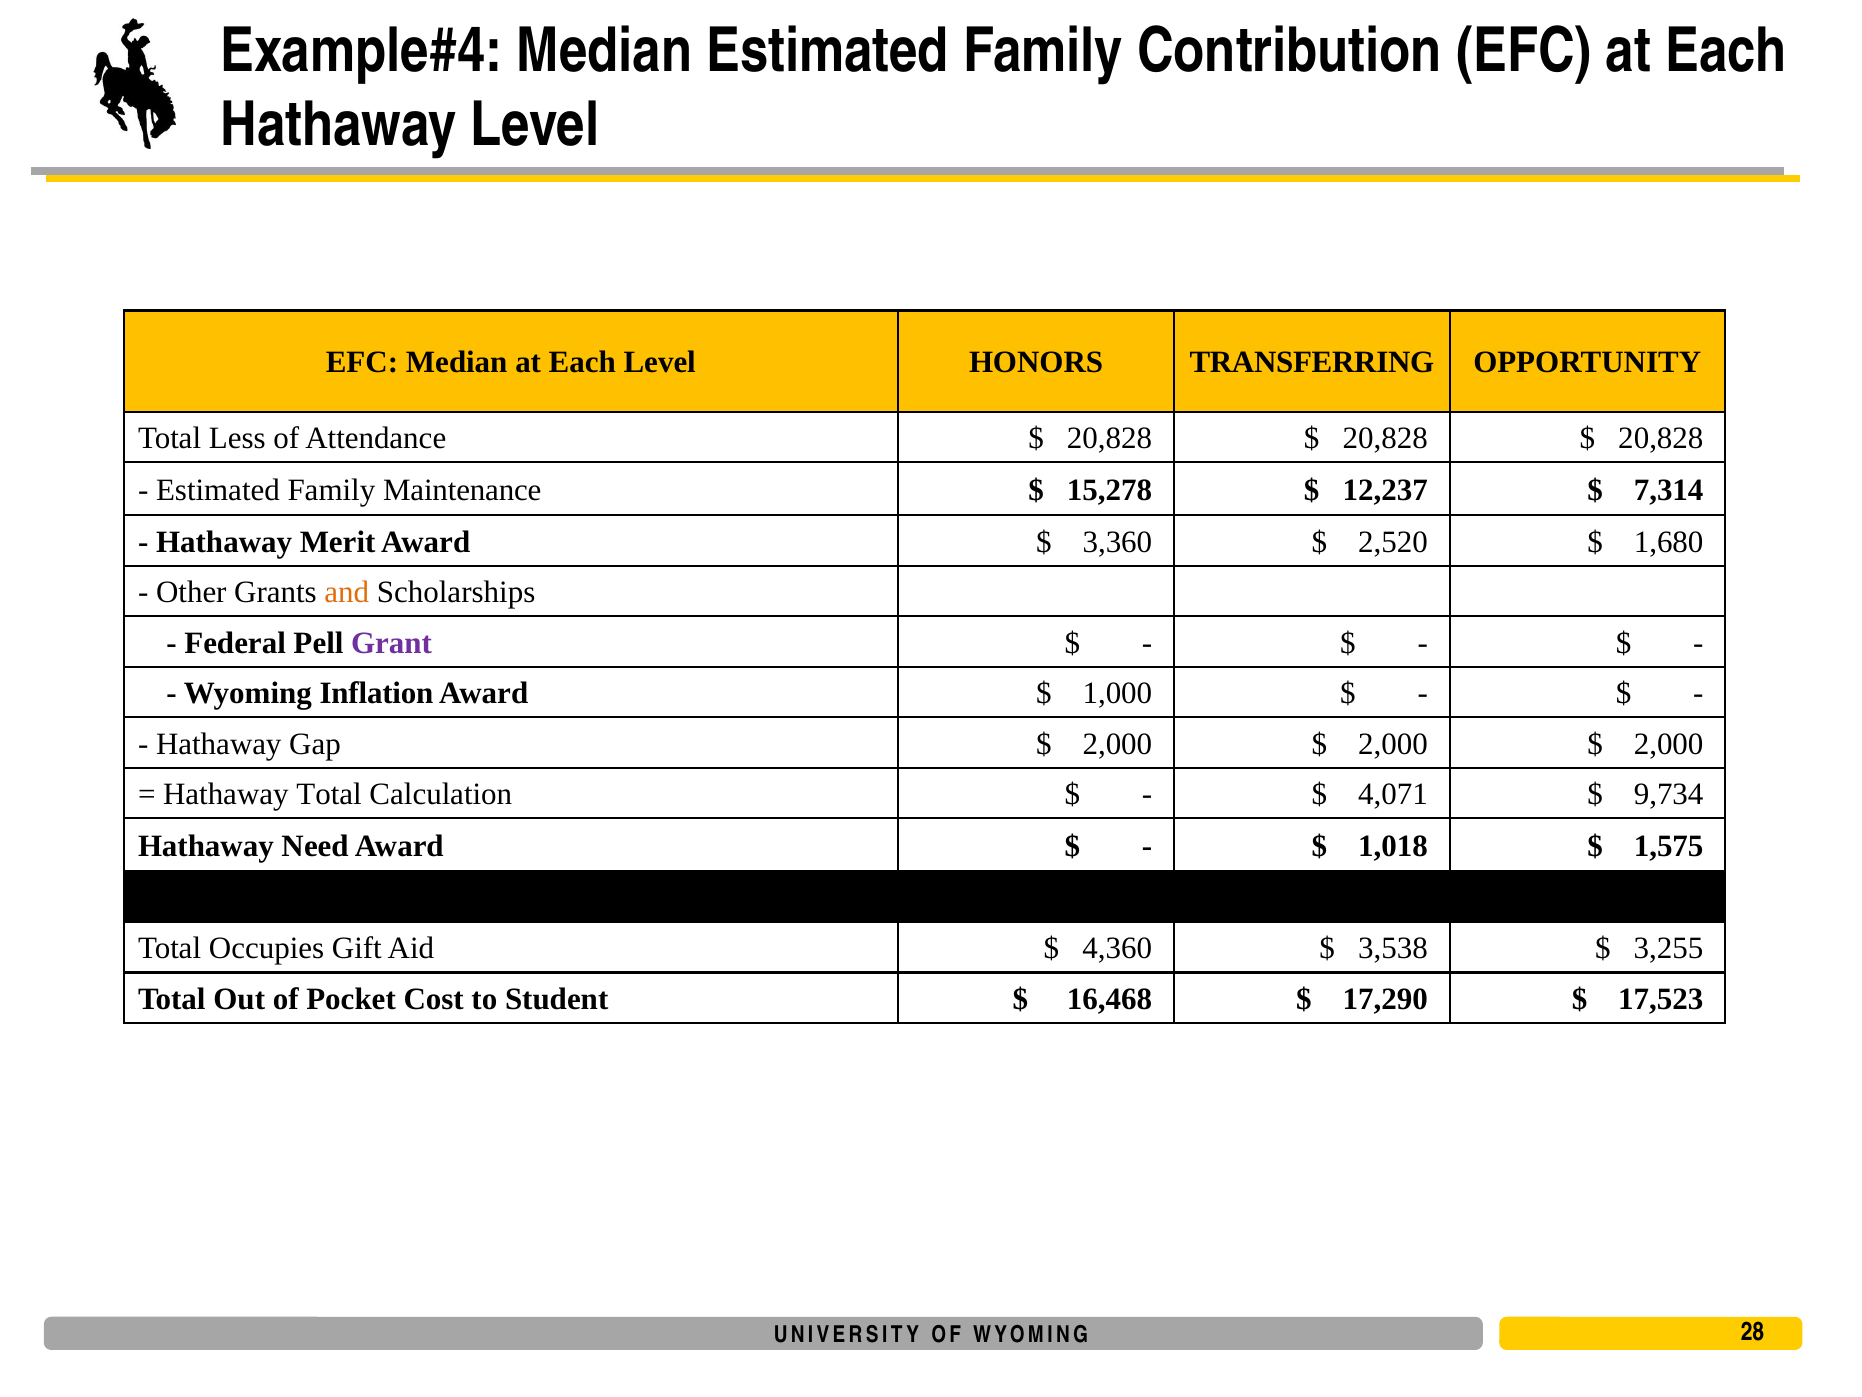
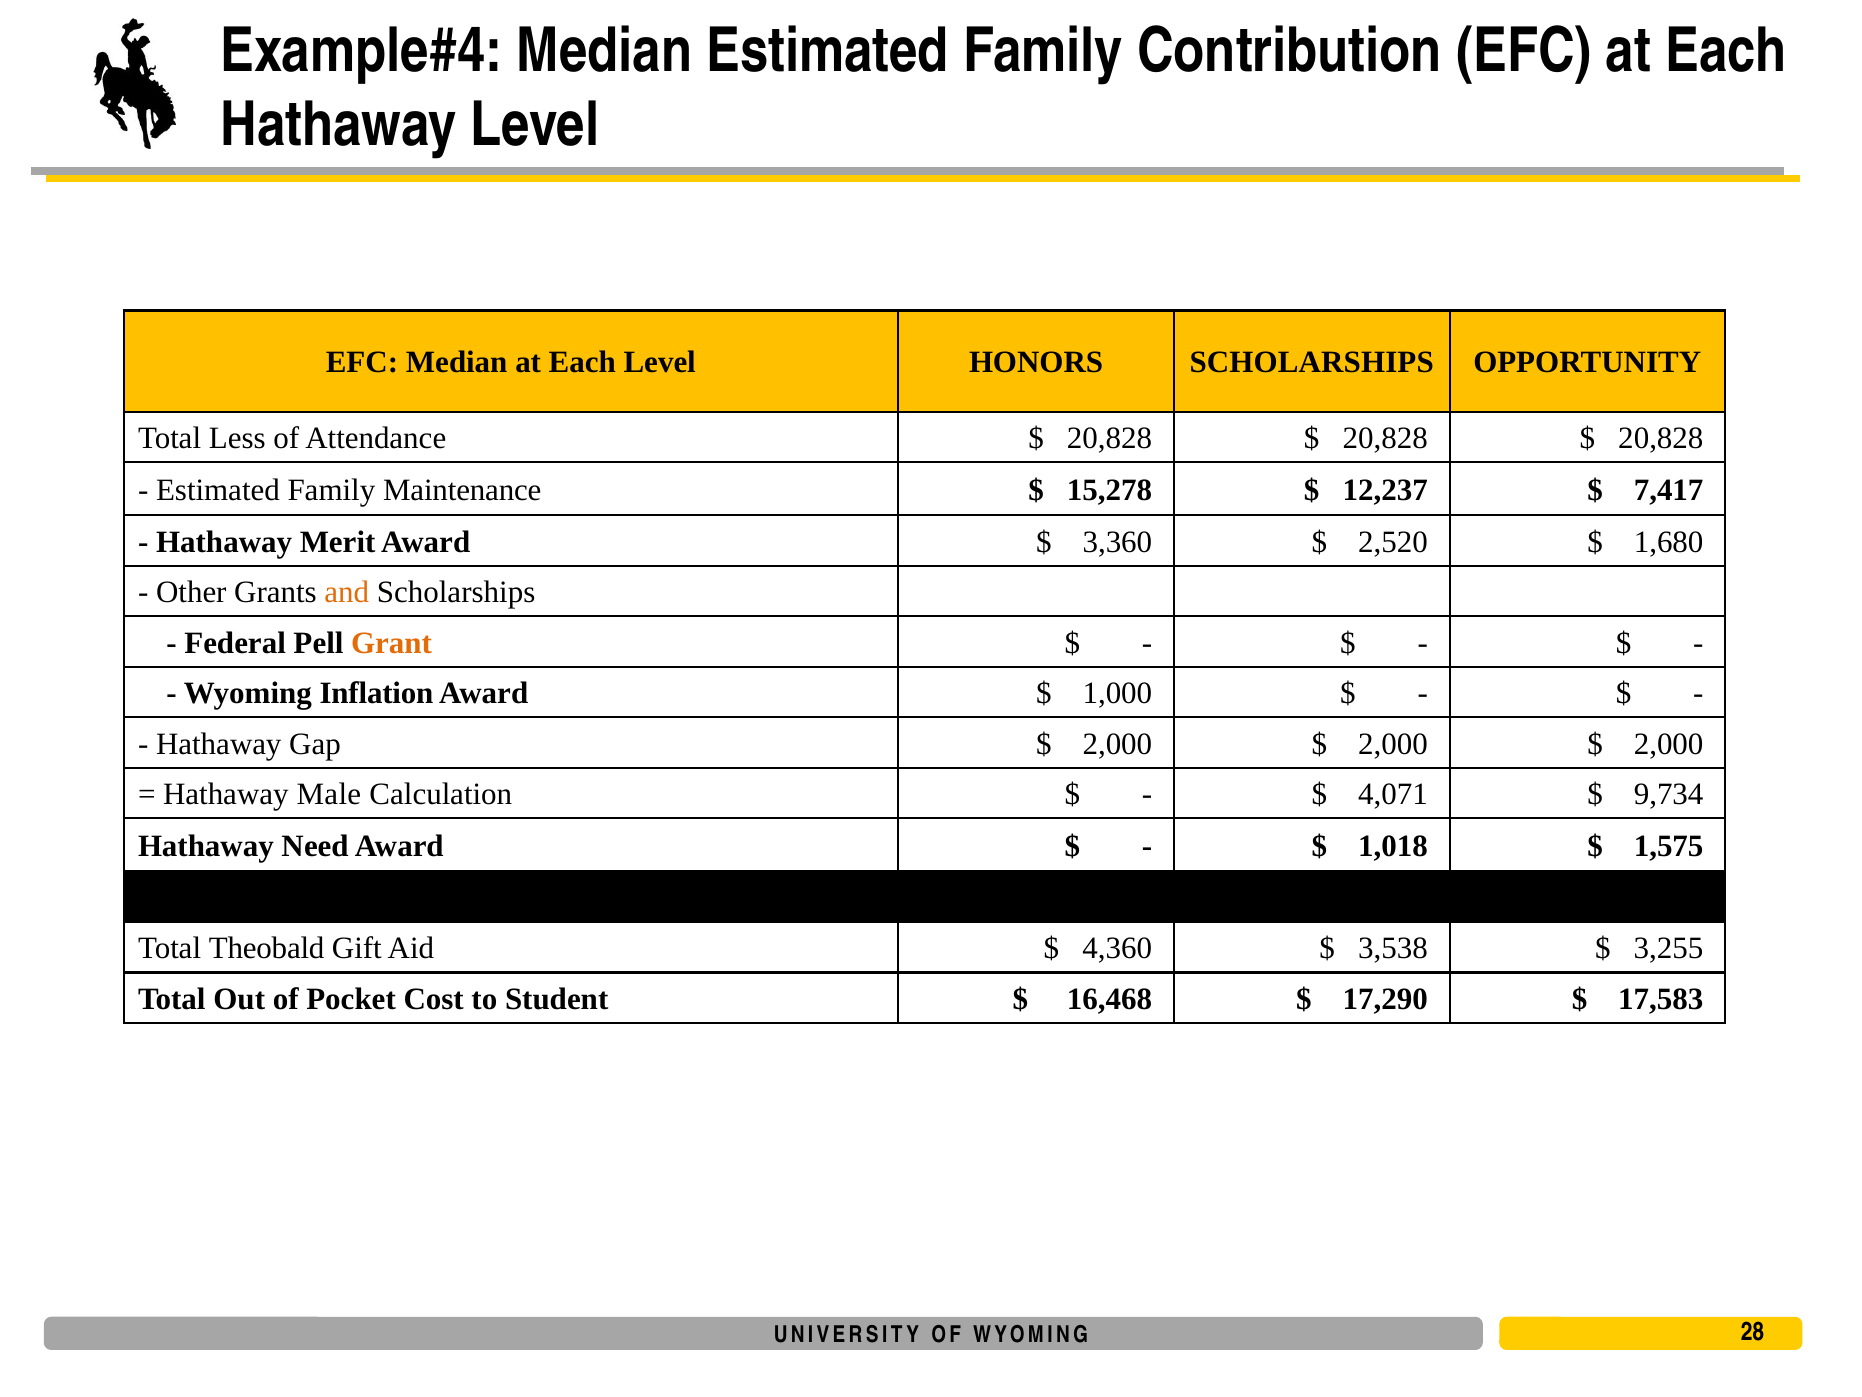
HONORS TRANSFERRING: TRANSFERRING -> SCHOLARSHIPS (1312, 362)
7,314: 7,314 -> 7,417 (1669, 490)
Grant colour: purple -> orange (392, 643)
Hathaway Total: Total -> Male (329, 794)
Occupies: Occupies -> Theobald (267, 948)
17,523: 17,523 -> 17,583 (1661, 999)
